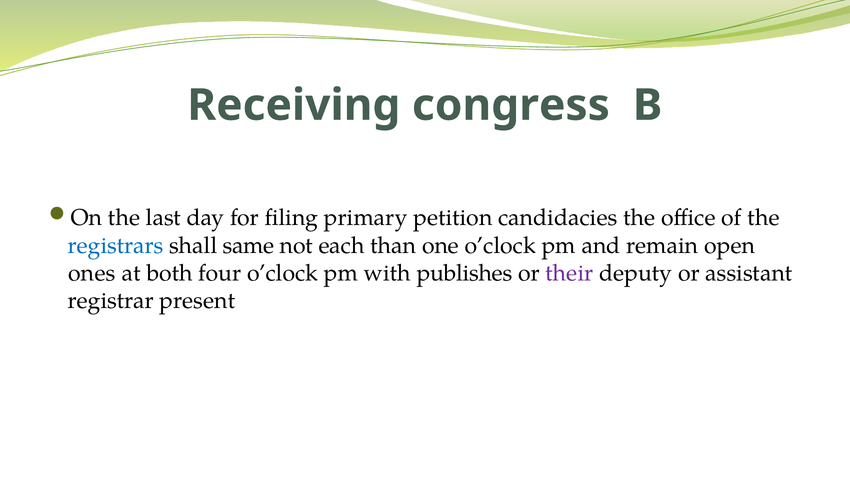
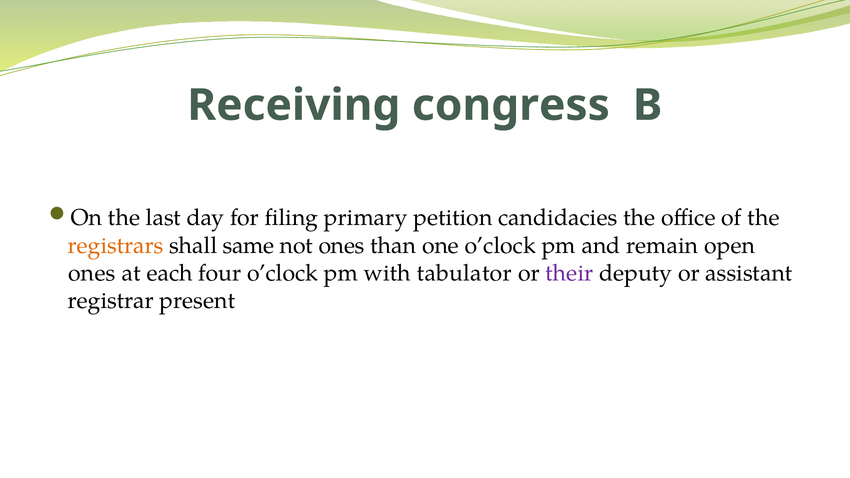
registrars colour: blue -> orange (116, 245)
not each: each -> ones (342, 245)
both: both -> each (170, 273)
publishes: publishes -> tabulator (464, 273)
